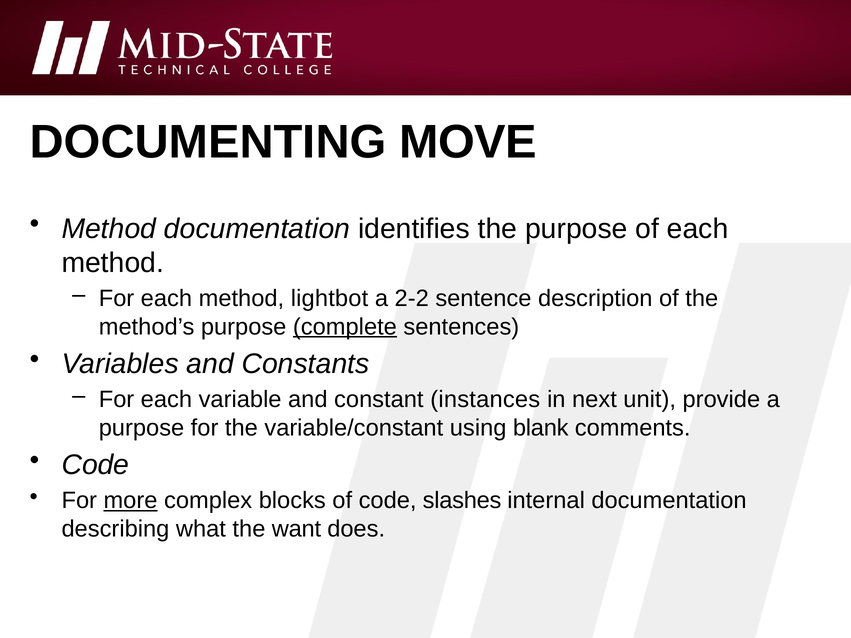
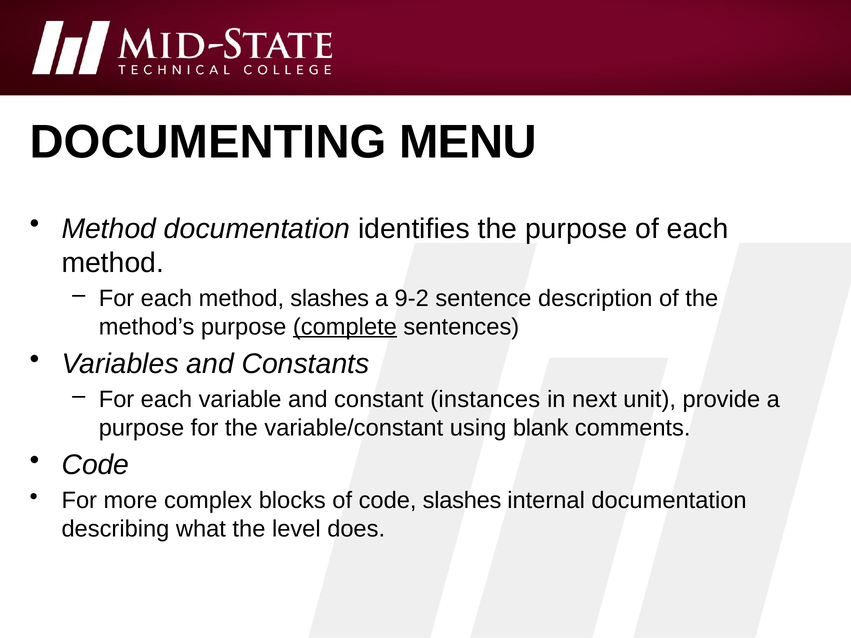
MOVE: MOVE -> MENU (468, 142)
method lightbot: lightbot -> slashes (330, 298)
2-2: 2-2 -> 9-2 (412, 298)
more underline: present -> none (130, 501)
want: want -> level (296, 529)
